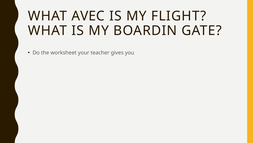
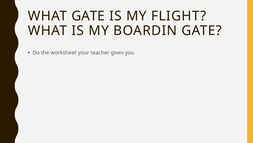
WHAT AVEC: AVEC -> GATE (88, 16)
